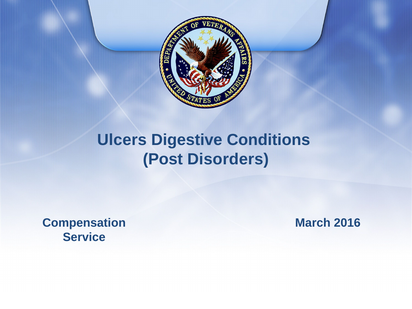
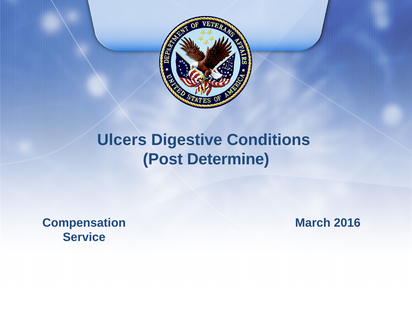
Disorders: Disorders -> Determine (228, 159)
